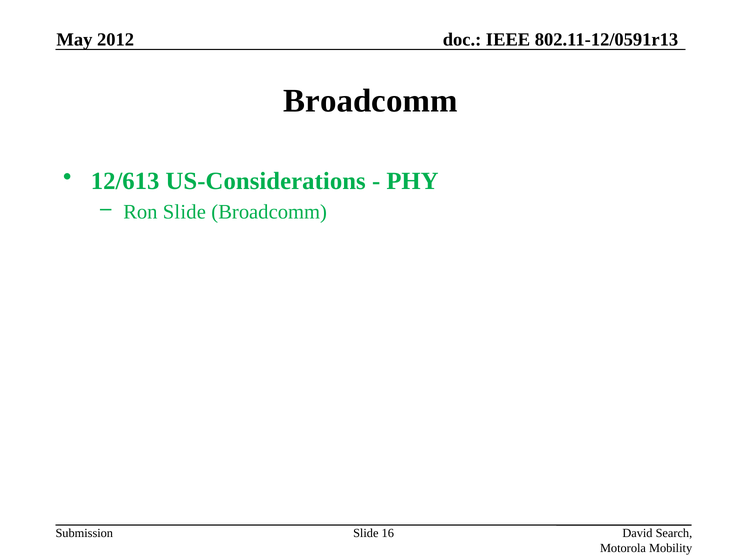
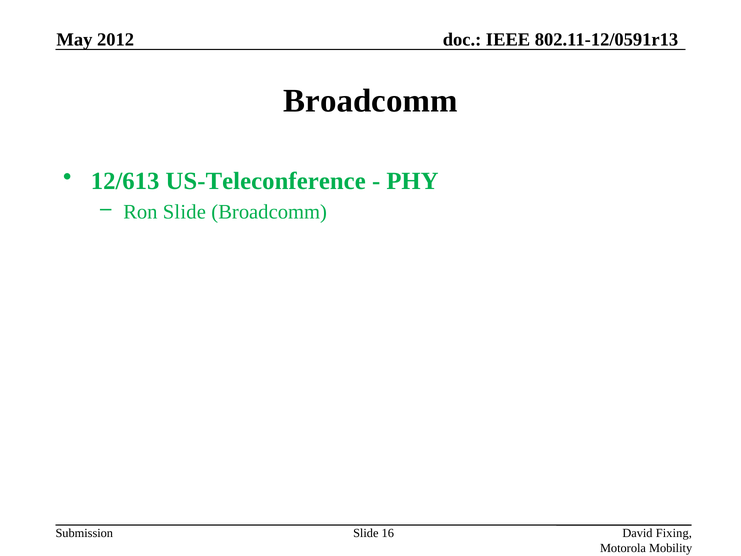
US-Considerations: US-Considerations -> US-Teleconference (266, 181)
Search: Search -> Fixing (674, 533)
